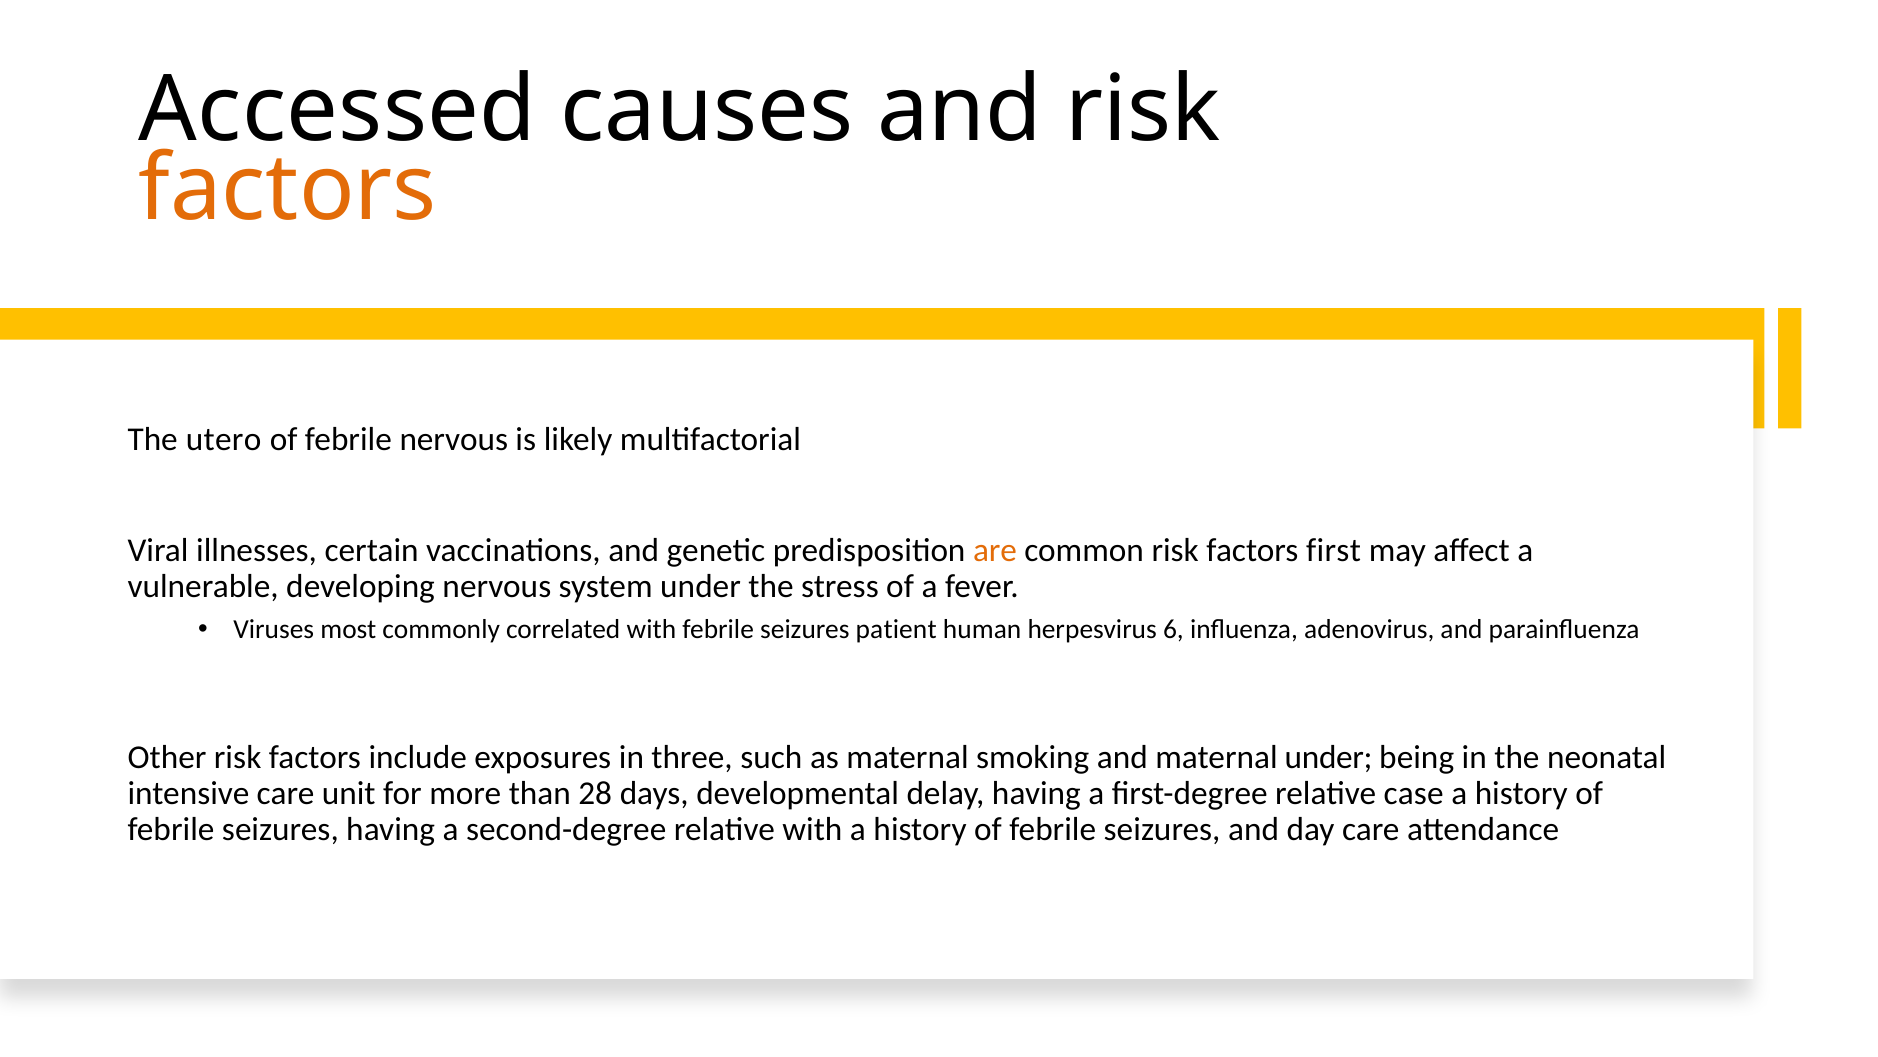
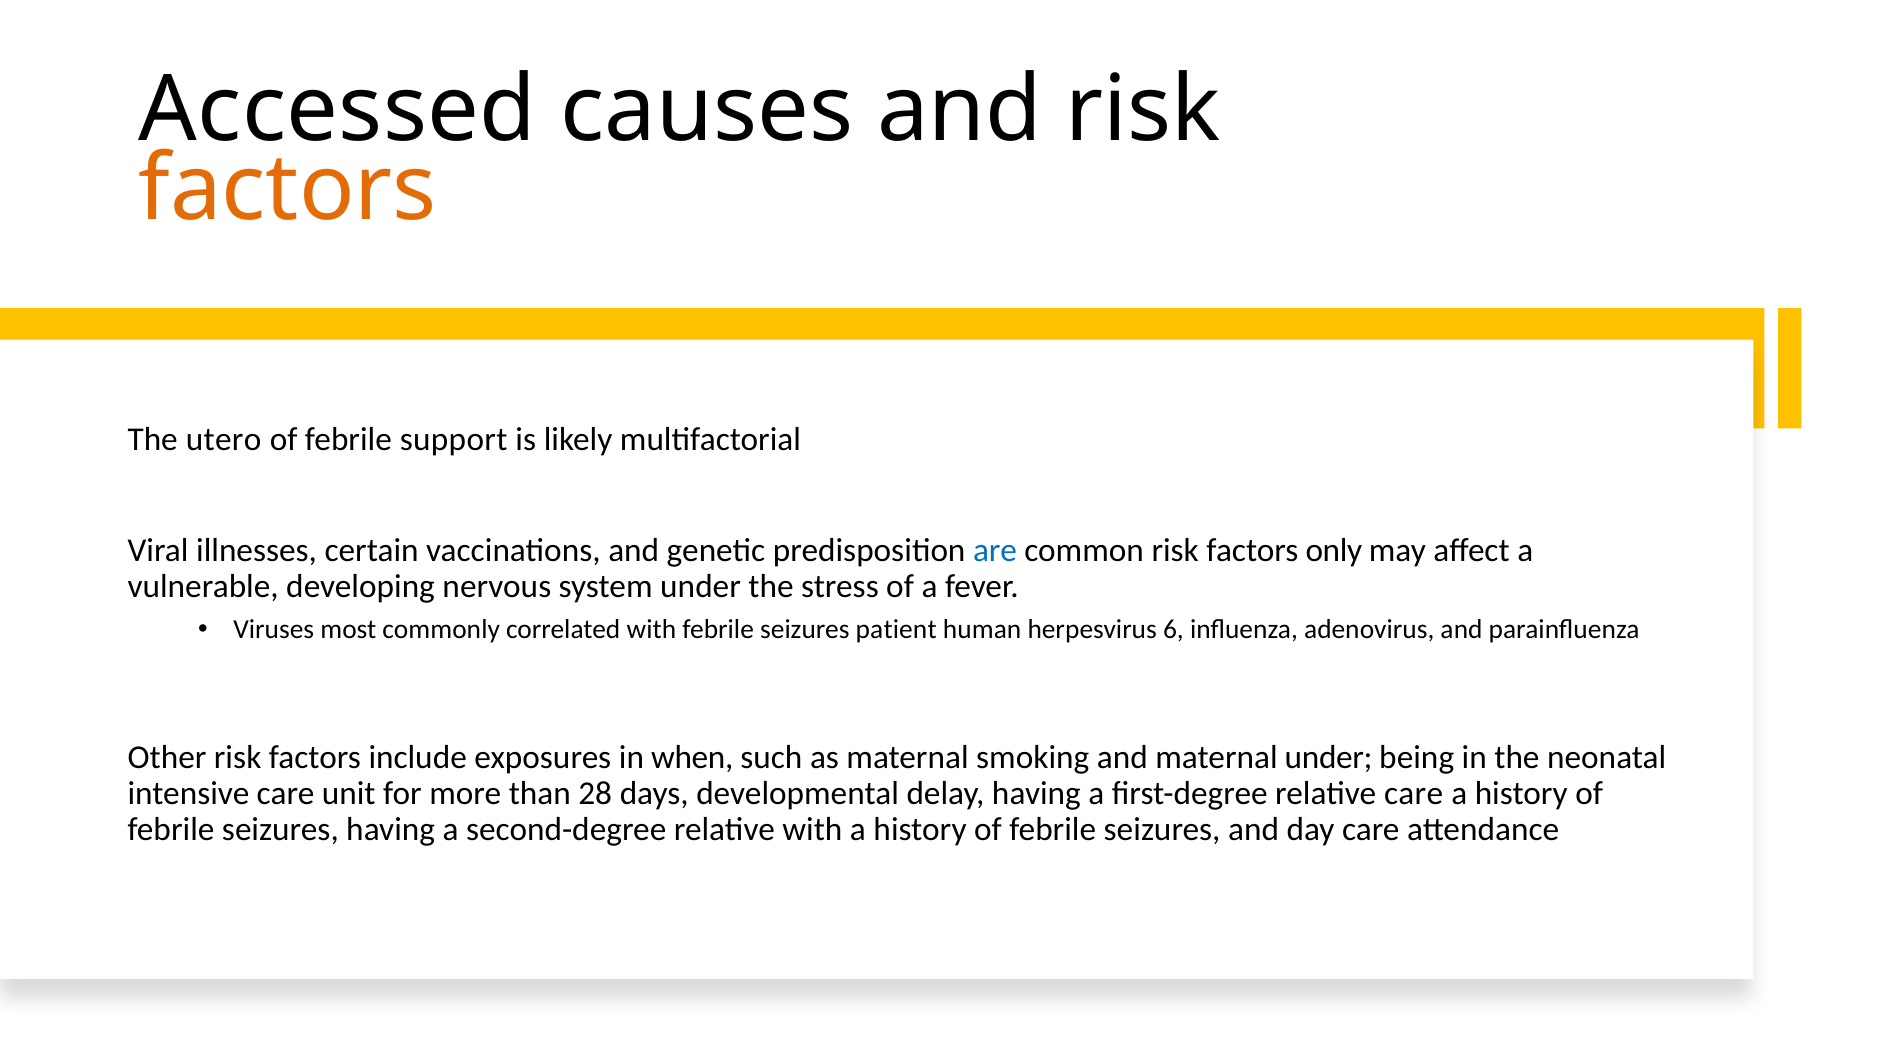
febrile nervous: nervous -> support (454, 439)
are colour: orange -> blue (995, 550)
first: first -> only (1334, 550)
three: three -> when (692, 757)
relative case: case -> care (1414, 793)
